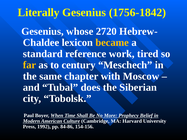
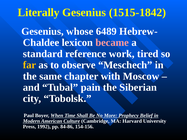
1756-1842: 1756-1842 -> 1515-1842 (137, 12)
2720: 2720 -> 6489 (106, 31)
became colour: yellow -> pink (112, 43)
century: century -> observe (79, 65)
does: does -> pain (91, 88)
